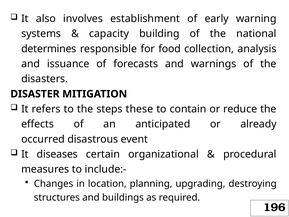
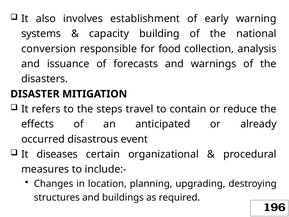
determines: determines -> conversion (49, 49)
these: these -> travel (140, 109)
